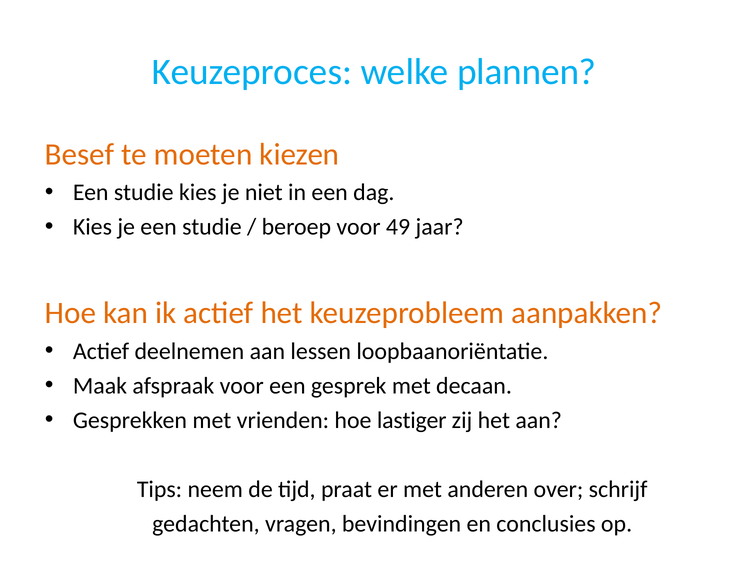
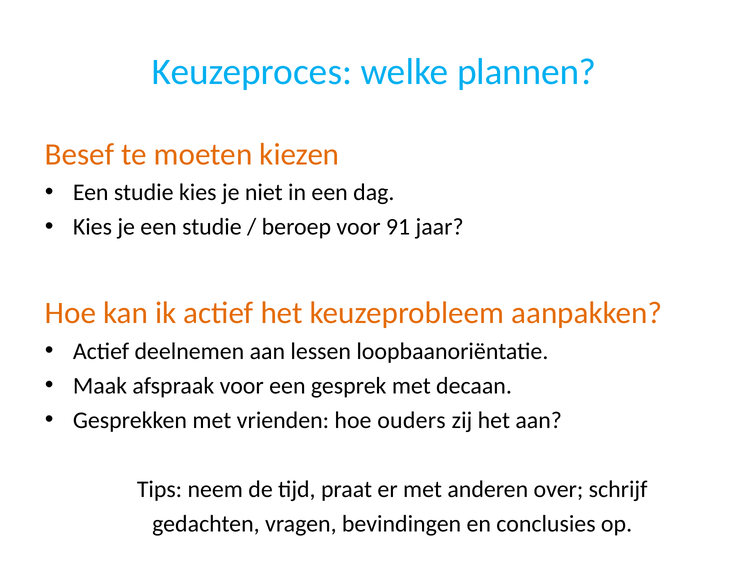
49: 49 -> 91 (398, 227)
lastiger: lastiger -> ouders (411, 420)
